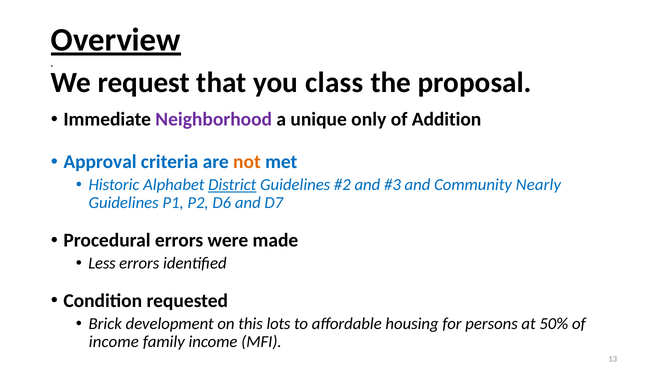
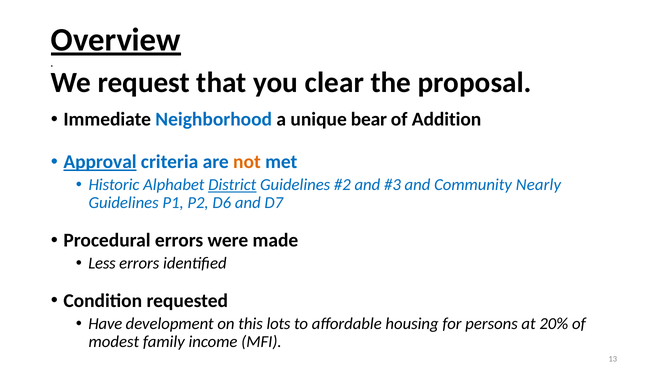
class: class -> clear (334, 82)
Neighborhood colour: purple -> blue (214, 119)
only: only -> bear (369, 119)
Approval underline: none -> present (100, 162)
Brick: Brick -> Have (105, 324)
50%: 50% -> 20% (554, 324)
income: income -> modest (114, 342)
